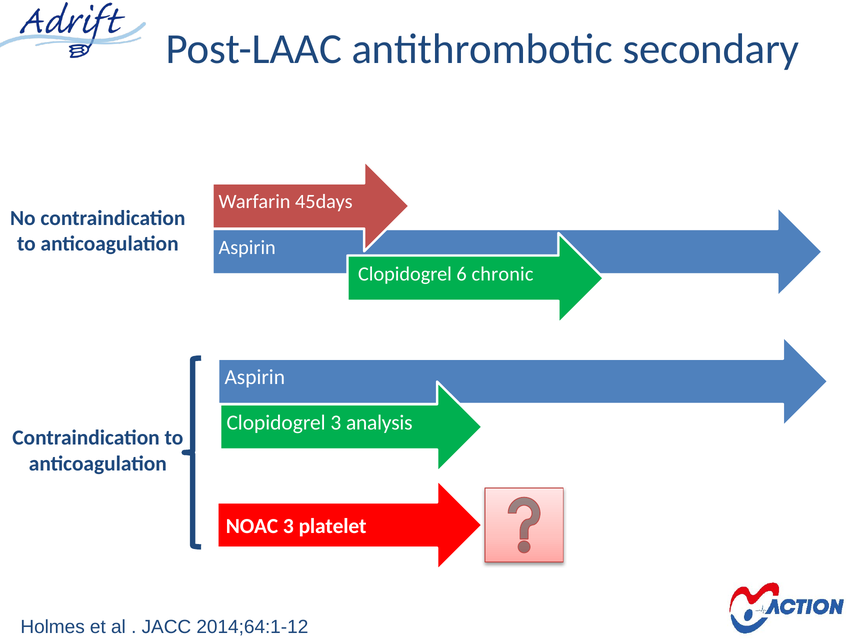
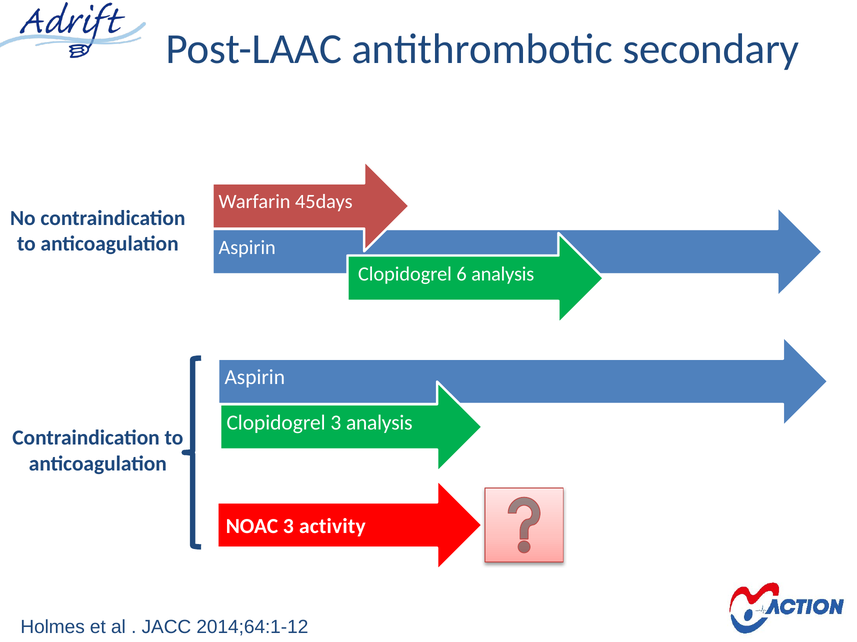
chronic: chronic -> analysis (503, 274)
platelet: platelet -> activity (332, 527)
